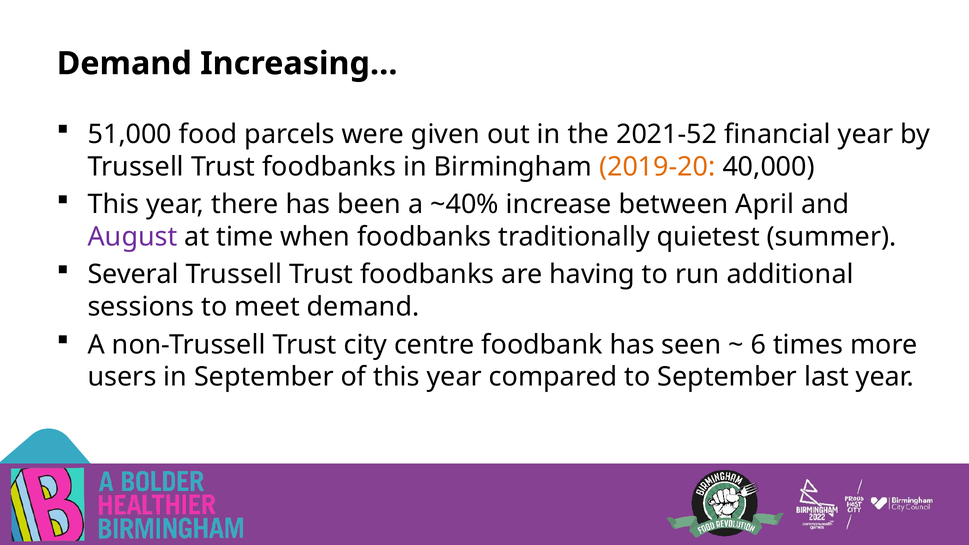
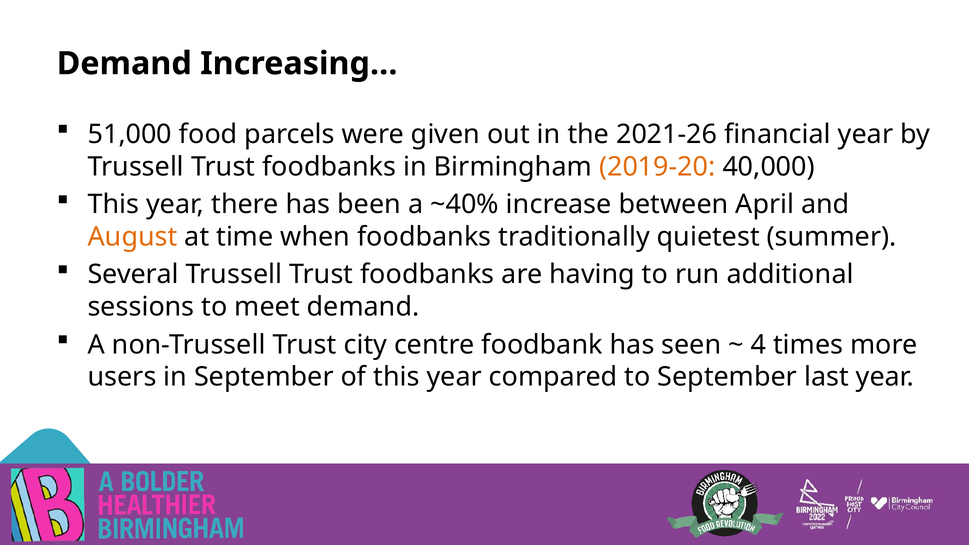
2021-52: 2021-52 -> 2021-26 (667, 134)
August colour: purple -> orange (133, 237)
6: 6 -> 4 (759, 345)
